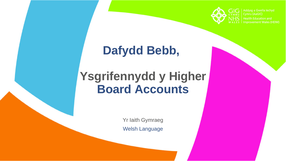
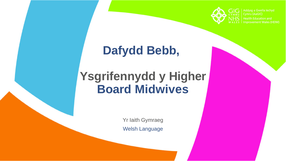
Accounts: Accounts -> Midwives (162, 89)
